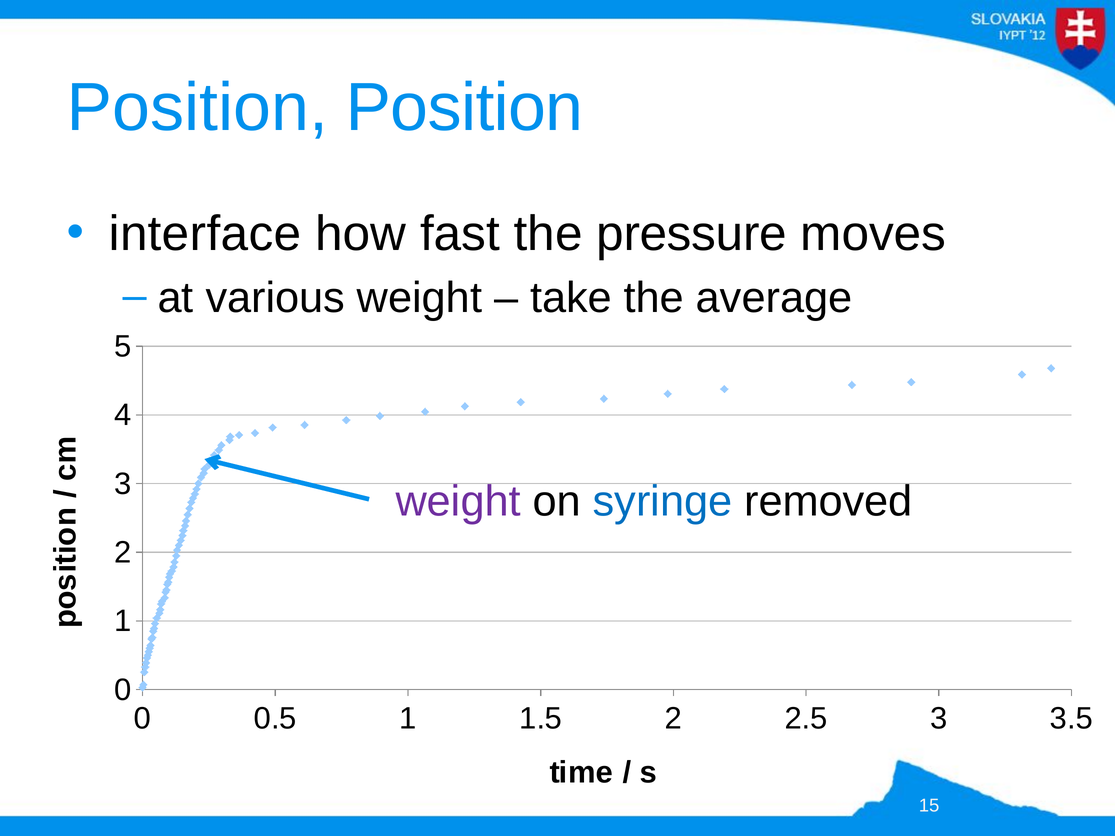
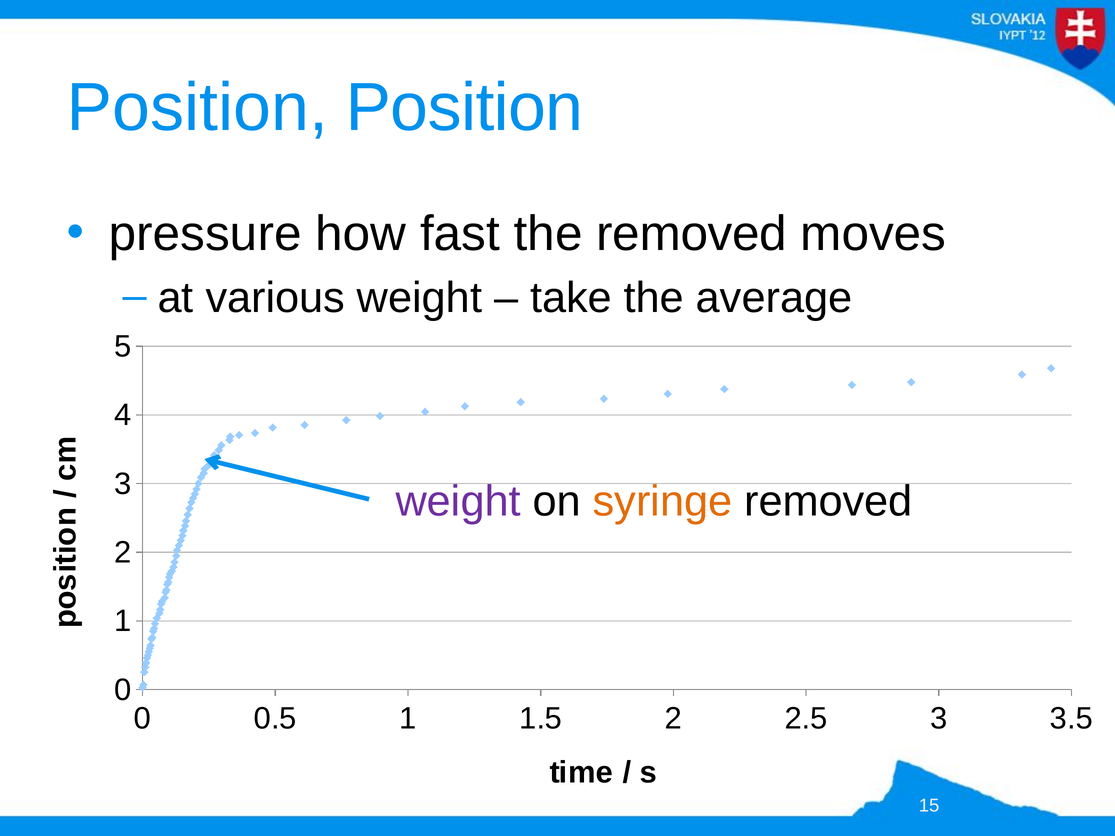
interface: interface -> pressure (205, 234)
the pressure: pressure -> removed (692, 234)
syringe colour: blue -> orange (663, 502)
